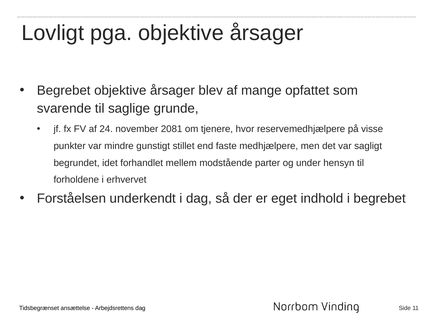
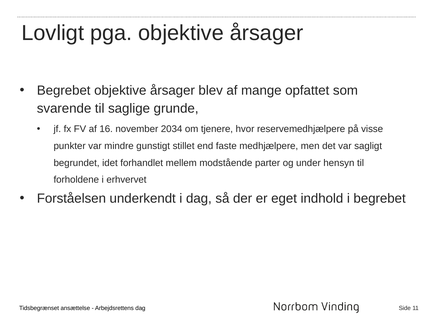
24: 24 -> 16 (106, 129)
2081: 2081 -> 2034 (172, 129)
